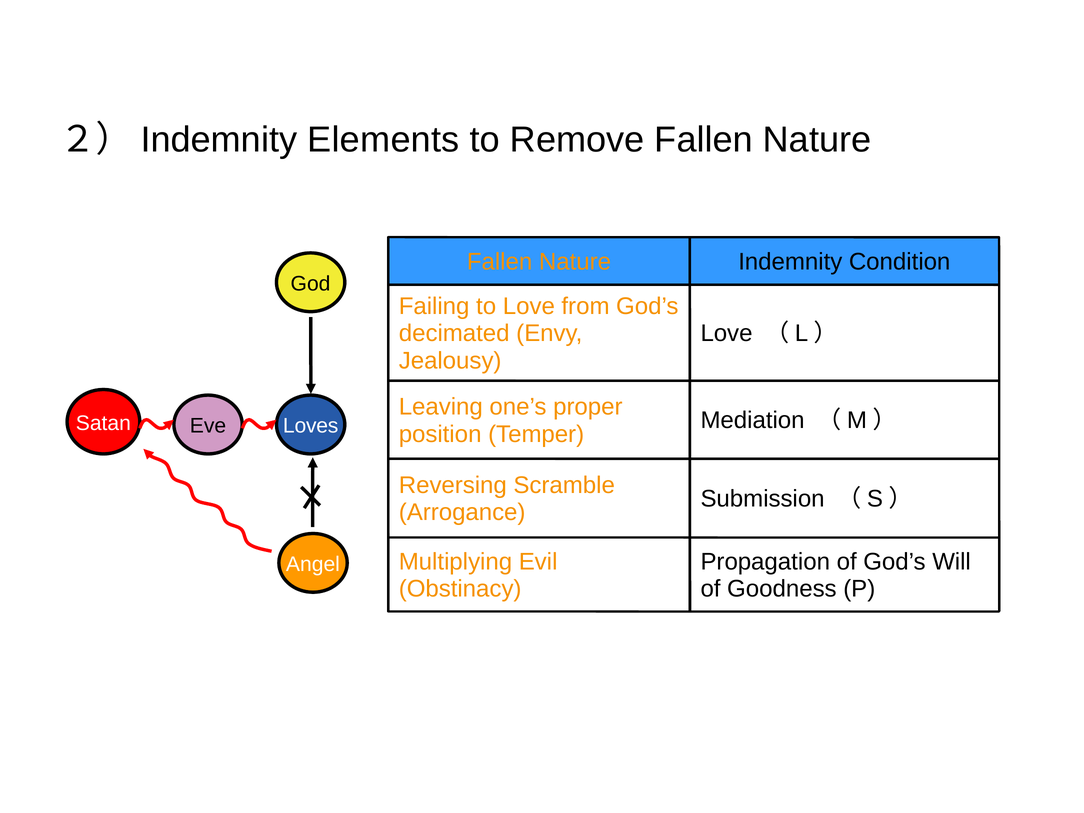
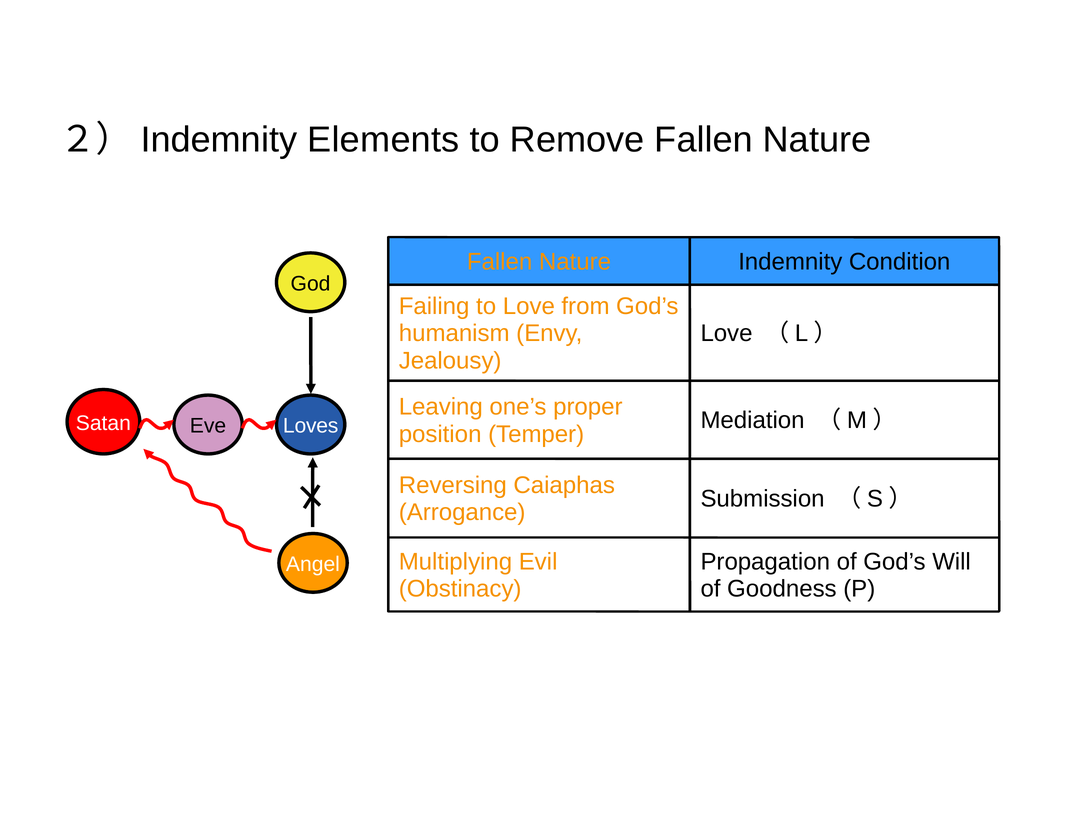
decimated: decimated -> humanism (454, 333)
Scramble: Scramble -> Caiaphas (564, 485)
